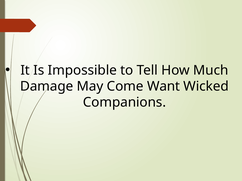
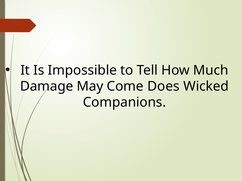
Want: Want -> Does (163, 87)
